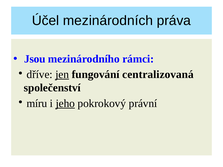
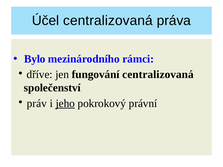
Účel mezinárodních: mezinárodních -> centralizovaná (108, 21)
Jsou: Jsou -> Bylo (35, 59)
jen underline: present -> none (62, 75)
míru: míru -> práv (37, 104)
